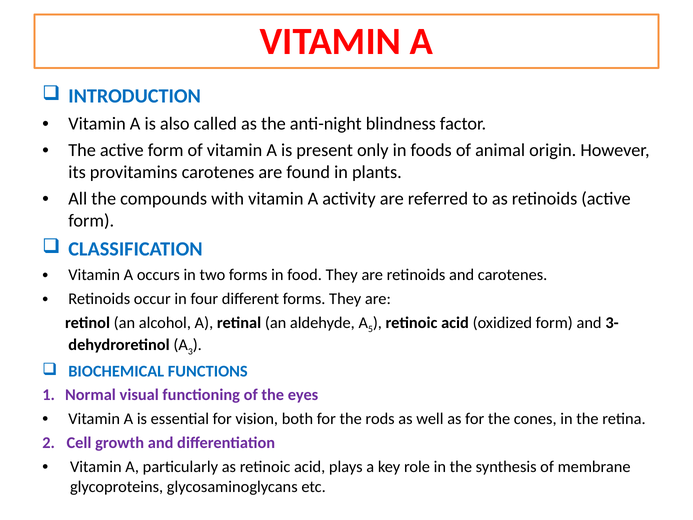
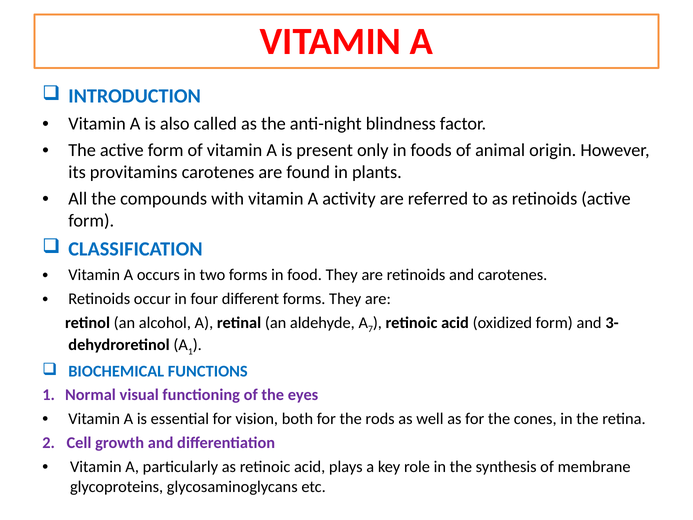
5: 5 -> 7 (370, 329)
A 3: 3 -> 1 (190, 351)
